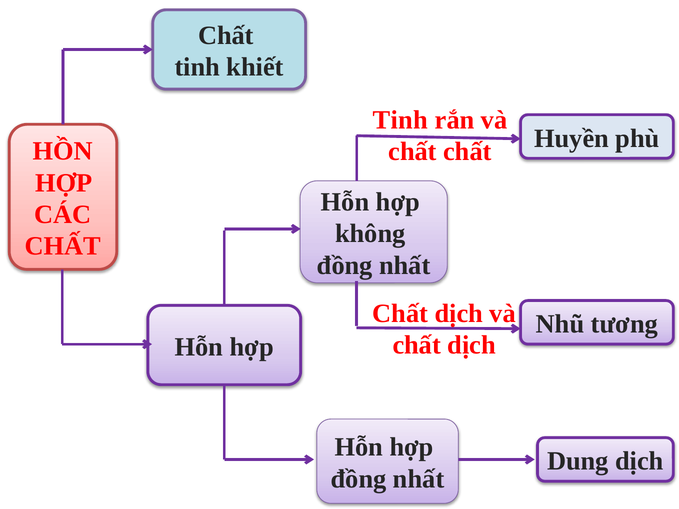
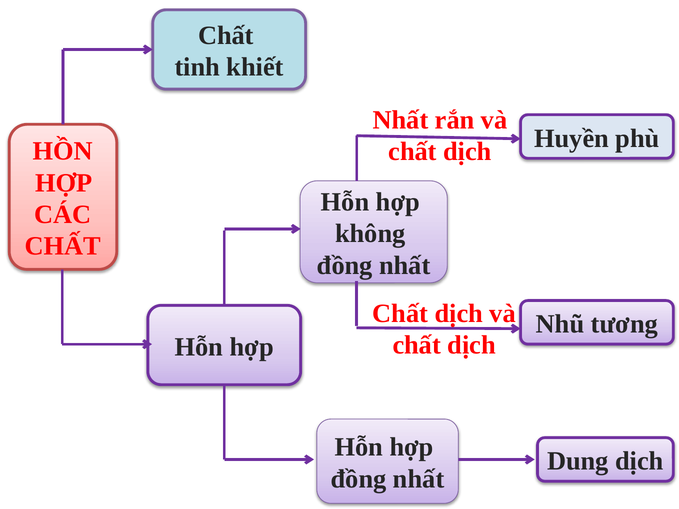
Tinh: Tinh -> Nhất (401, 120)
chất: chất -> dịch (467, 152)
